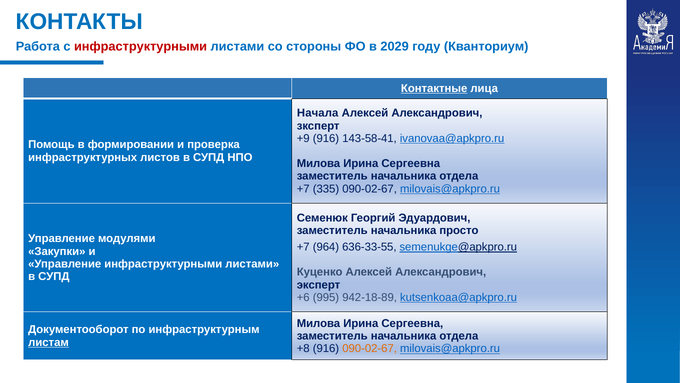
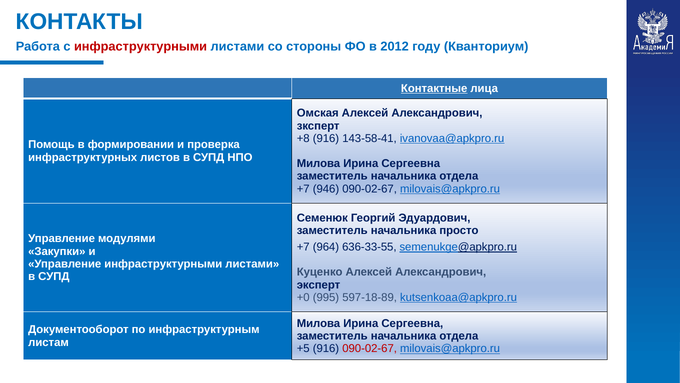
2029: 2029 -> 2012 (395, 46)
Начала: Начала -> Омская (318, 113)
+9: +9 -> +8 (303, 138)
335: 335 -> 946 (326, 189)
+6: +6 -> +0 (303, 297)
942-18-89: 942-18-89 -> 597-18-89 (370, 297)
листам underline: present -> none (48, 342)
+8: +8 -> +5 (303, 348)
090-02-67 colour: orange -> red (370, 348)
